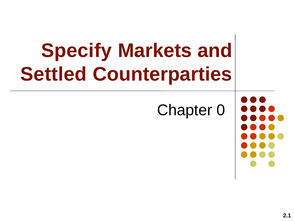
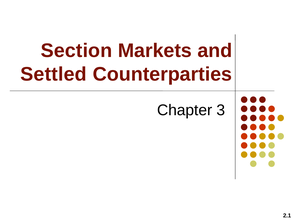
Specify: Specify -> Section (76, 51)
0: 0 -> 3 (221, 110)
